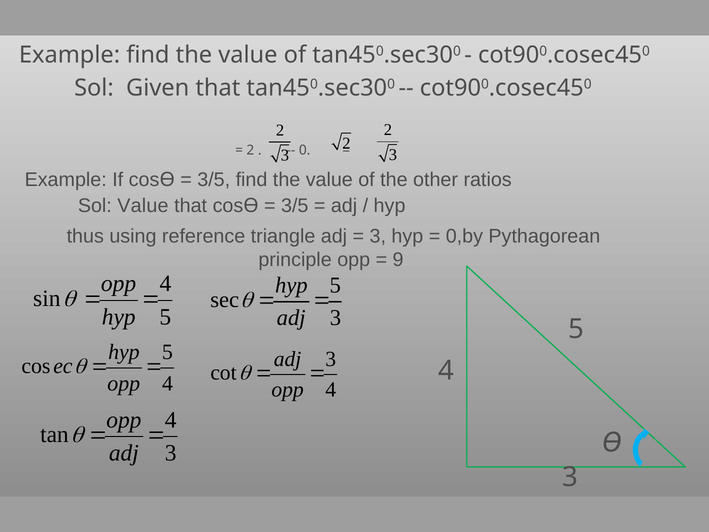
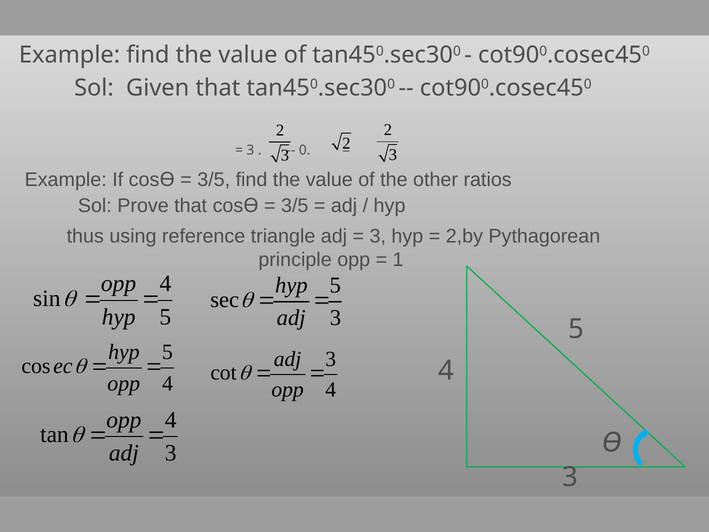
2: 2 -> 3 (250, 150)
Sol Value: Value -> Prove (143, 206)
0,by: 0,by -> 2,by (464, 236)
9: 9 -> 1 (398, 260)
